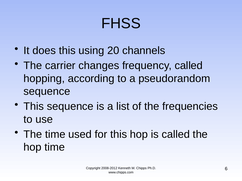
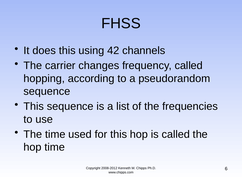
20: 20 -> 42 (113, 51)
